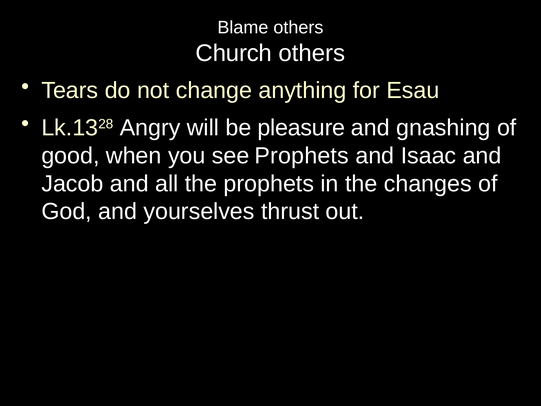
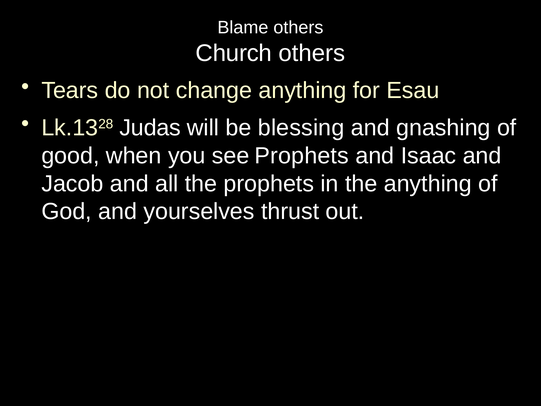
Angry: Angry -> Judas (150, 128)
pleasure: pleasure -> blessing (301, 128)
the changes: changes -> anything (428, 184)
